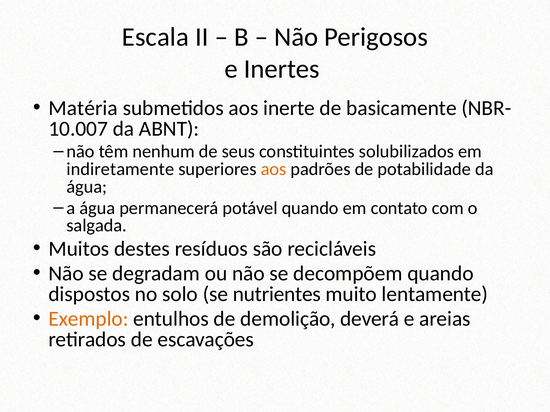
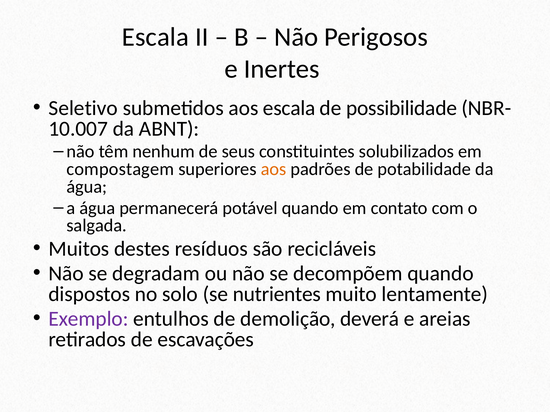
Matéria: Matéria -> Seletivo (83, 108)
aos inerte: inerte -> escala (289, 108)
basicamente: basicamente -> possibilidade (402, 108)
indiretamente: indiretamente -> compostagem (120, 169)
Exemplo colour: orange -> purple (88, 319)
